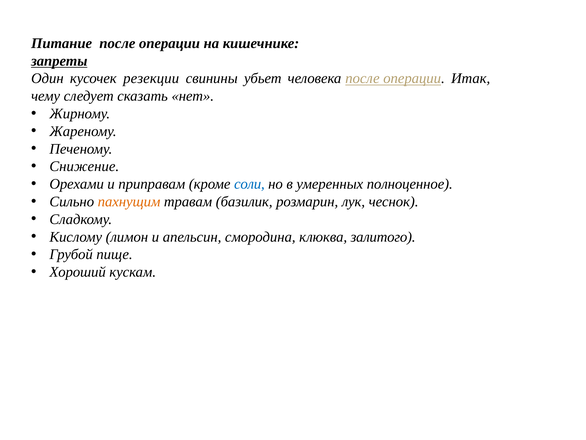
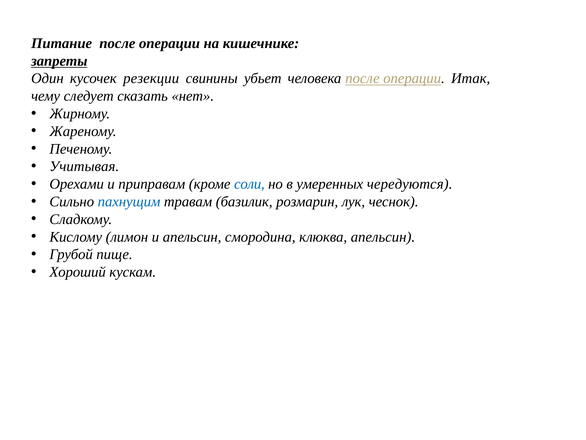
Снижение: Снижение -> Учитывая (84, 166)
полноценное: полноценное -> чередуются (410, 184)
пахнущим colour: orange -> blue (129, 201)
клюква залитого: залитого -> апельсин (383, 237)
